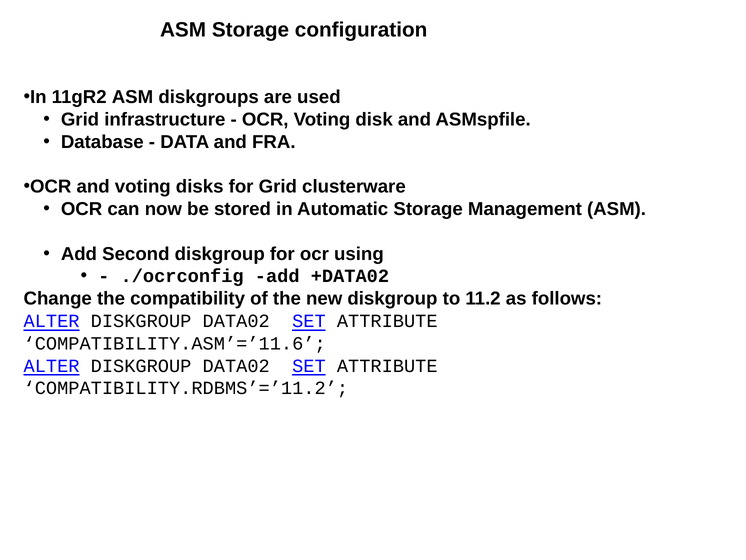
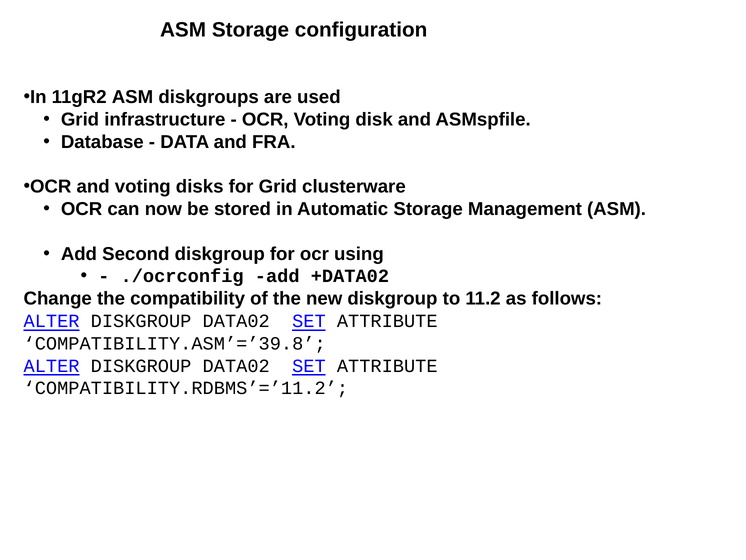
COMPATIBILITY.ASM’=’11.6: COMPATIBILITY.ASM’=’11.6 -> COMPATIBILITY.ASM’=’39.8 (175, 343)
